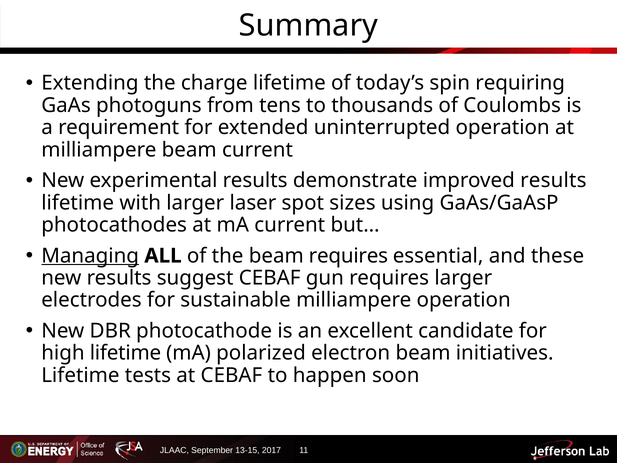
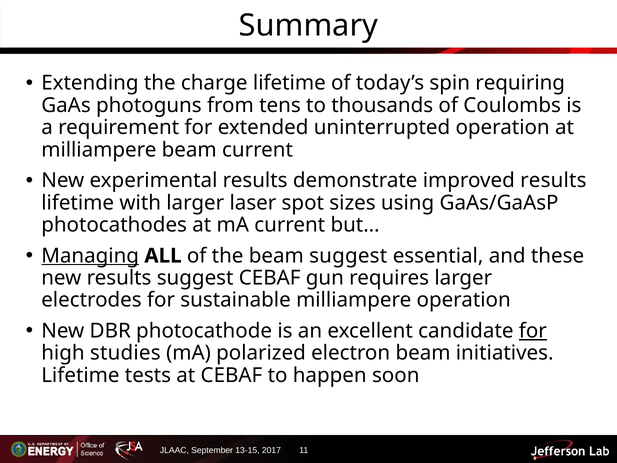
beam requires: requires -> suggest (348, 256)
for underline: none -> present (533, 331)
high lifetime: lifetime -> studies (125, 353)
